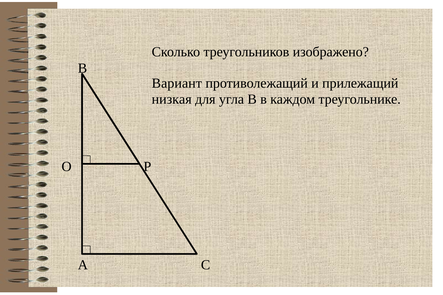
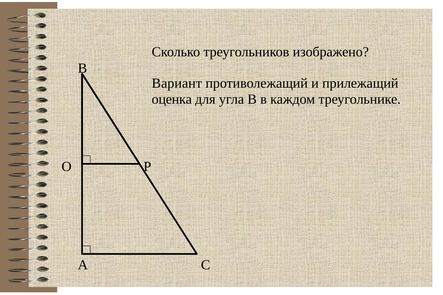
низкая: низкая -> оценка (172, 99)
